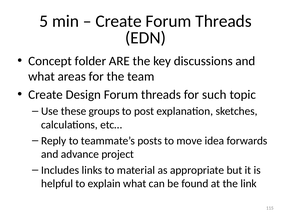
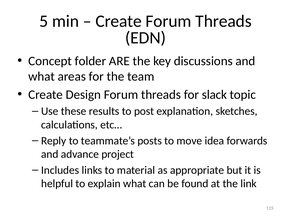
such: such -> slack (214, 95)
groups: groups -> results (104, 111)
